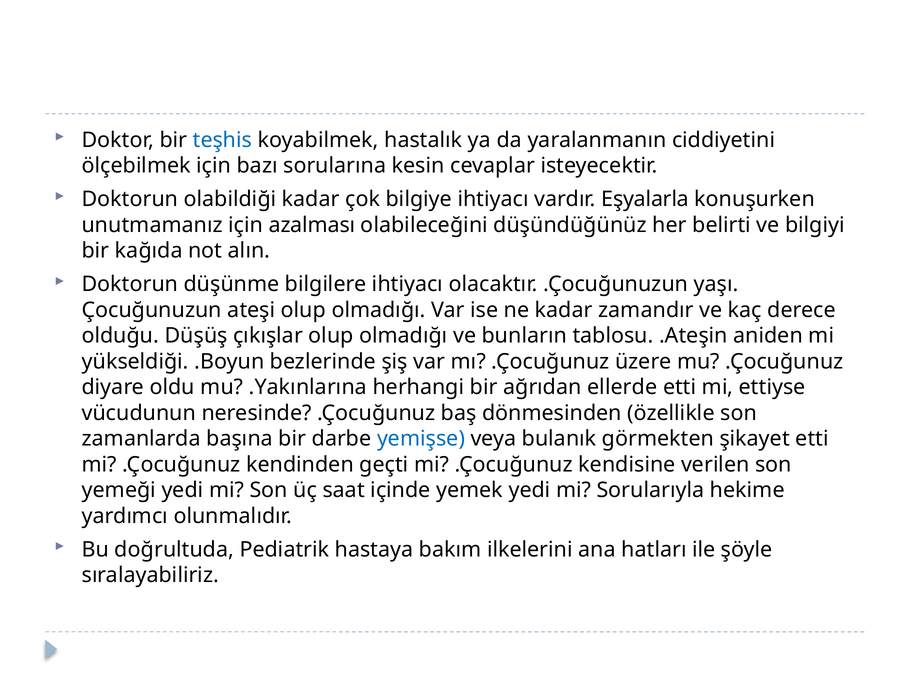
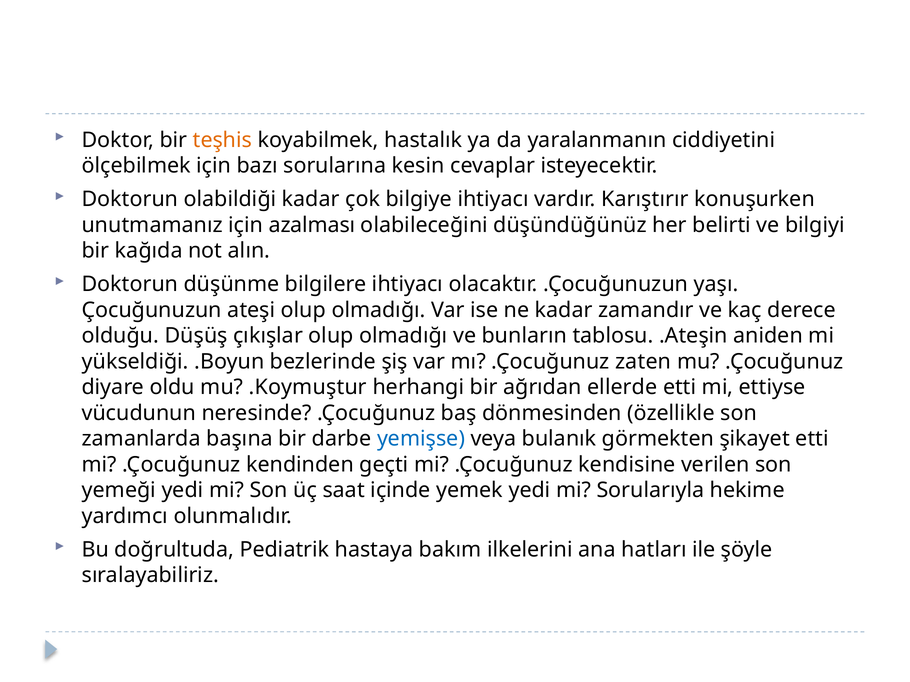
teşhis colour: blue -> orange (222, 140)
Eşyalarla: Eşyalarla -> Karıştırır (645, 199)
üzere: üzere -> zaten (643, 362)
.Yakınlarına: .Yakınlarına -> .Koymuştur (308, 388)
